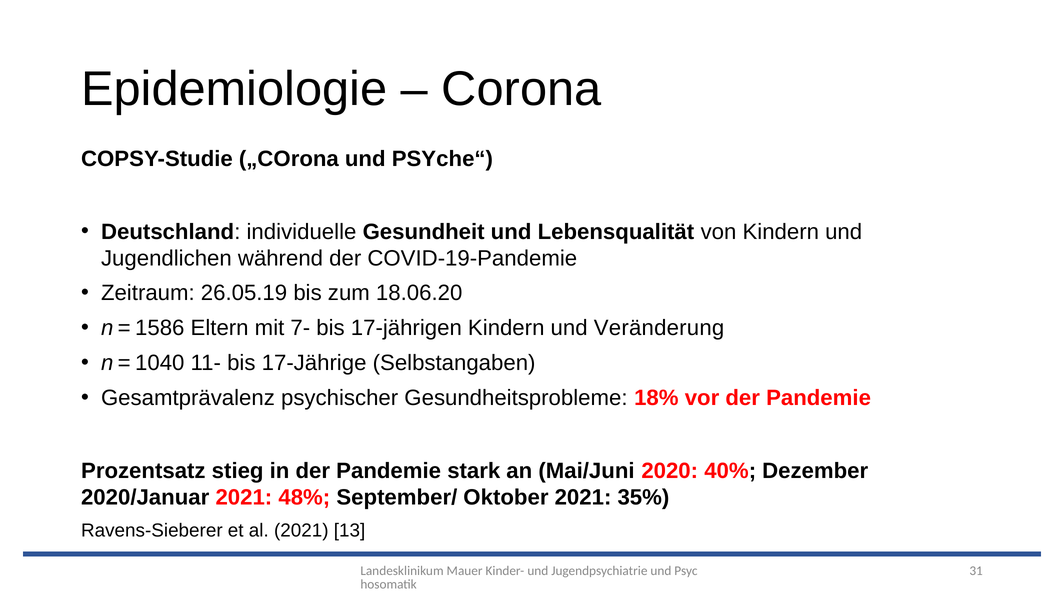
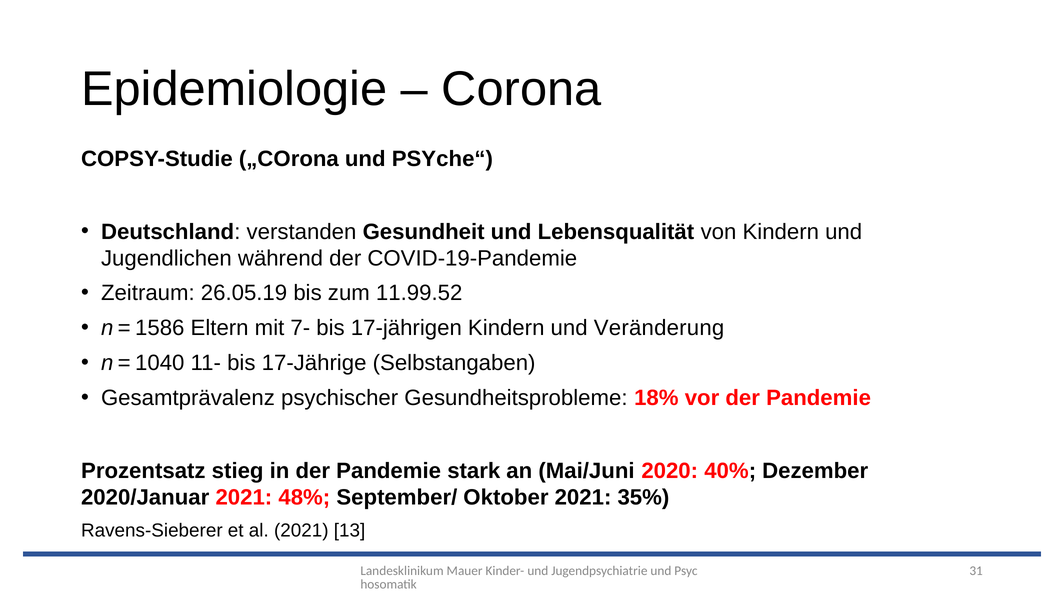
individuelle: individuelle -> verstanden (301, 232)
18.06.20: 18.06.20 -> 11.99.52 (419, 293)
